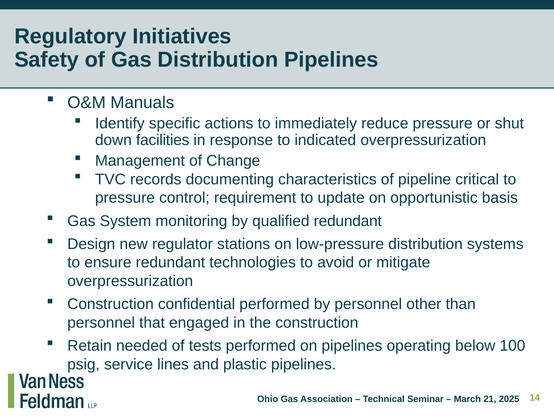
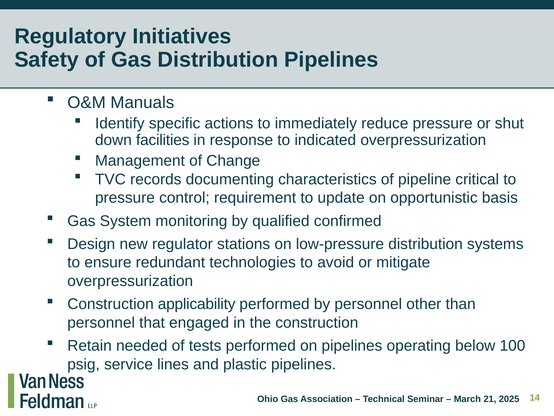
qualified redundant: redundant -> confirmed (348, 221)
confidential: confidential -> applicability (197, 304)
